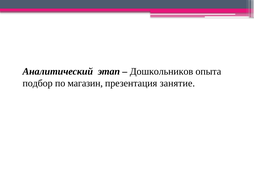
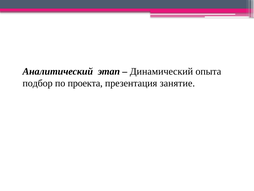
Дошкольников: Дошкольников -> Динамический (161, 71)
магазин: магазин -> проекта (85, 83)
